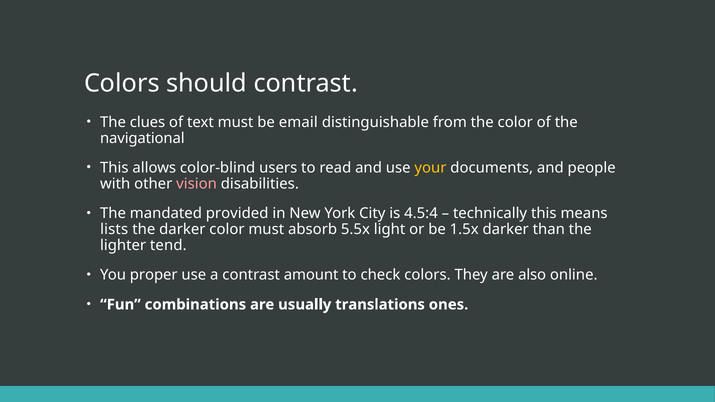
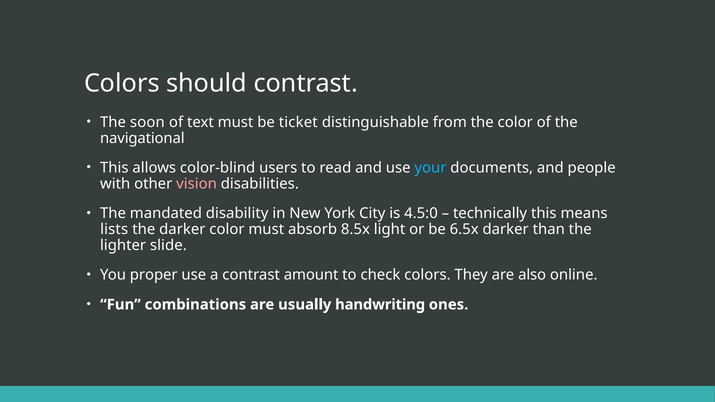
clues: clues -> soon (147, 122)
email: email -> ticket (298, 122)
your colour: yellow -> light blue (430, 168)
provided: provided -> disability (237, 213)
4.5:4: 4.5:4 -> 4.5:0 (421, 213)
5.5x: 5.5x -> 8.5x (355, 230)
1.5x: 1.5x -> 6.5x (464, 230)
tend: tend -> slide (168, 246)
translations: translations -> handwriting (380, 305)
